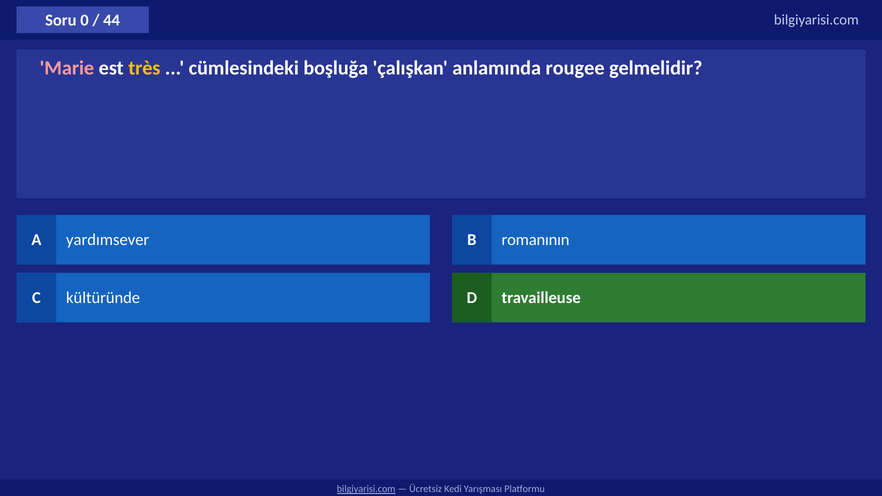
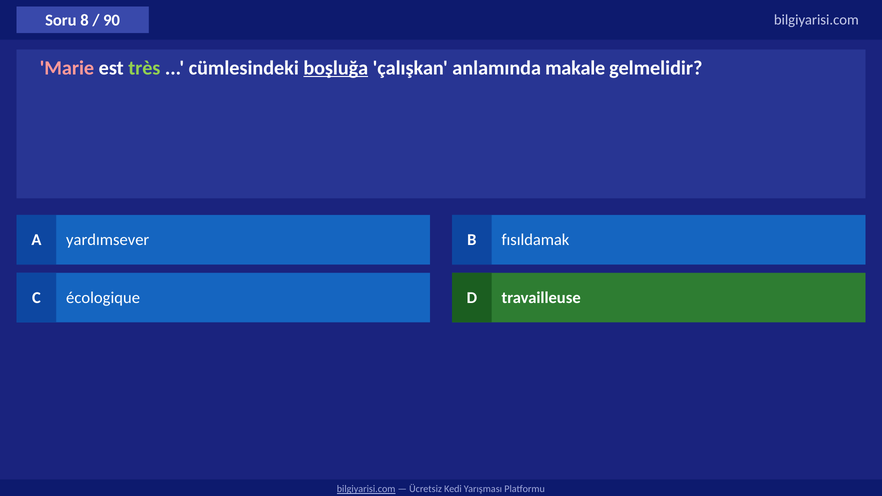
0: 0 -> 8 (85, 20)
44: 44 -> 90 (112, 20)
très colour: yellow -> light green (144, 68)
boşluğa underline: none -> present (336, 68)
rougee: rougee -> makale (575, 68)
romanının: romanının -> fısıldamak (535, 240)
kültüründe: kültüründe -> écologique (103, 298)
